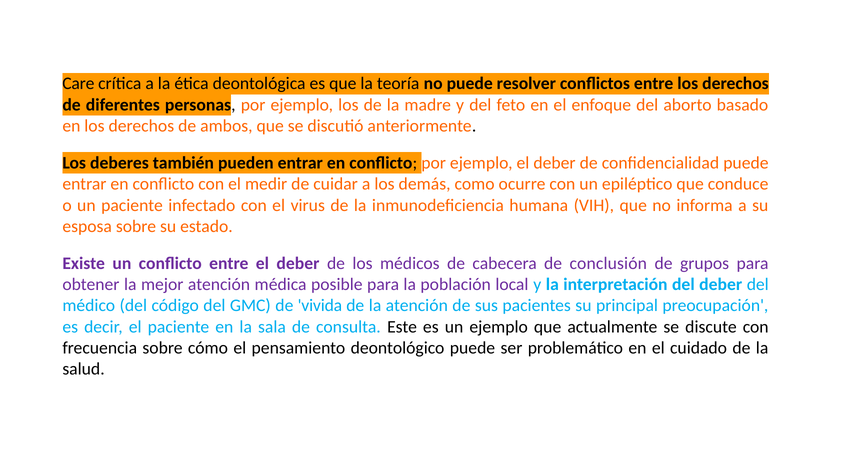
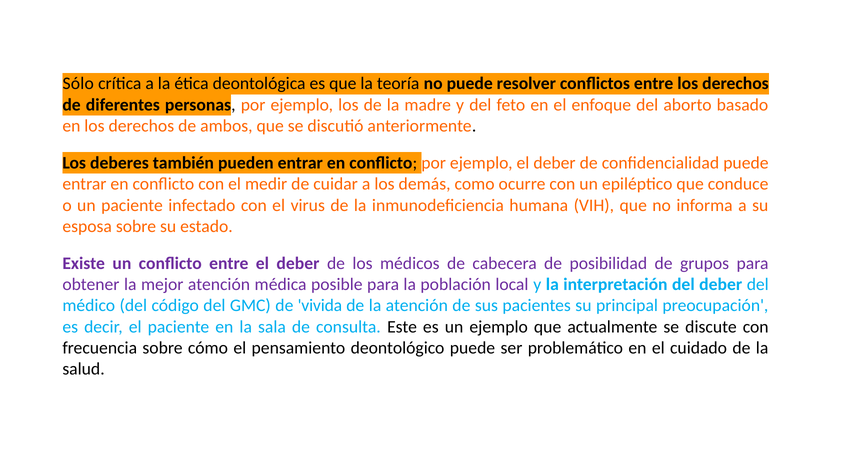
Care: Care -> Sólo (78, 84)
conclusión: conclusión -> posibilidad (608, 264)
